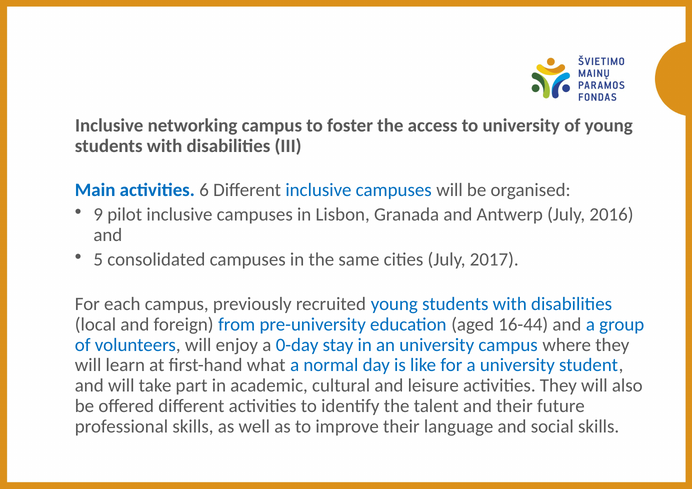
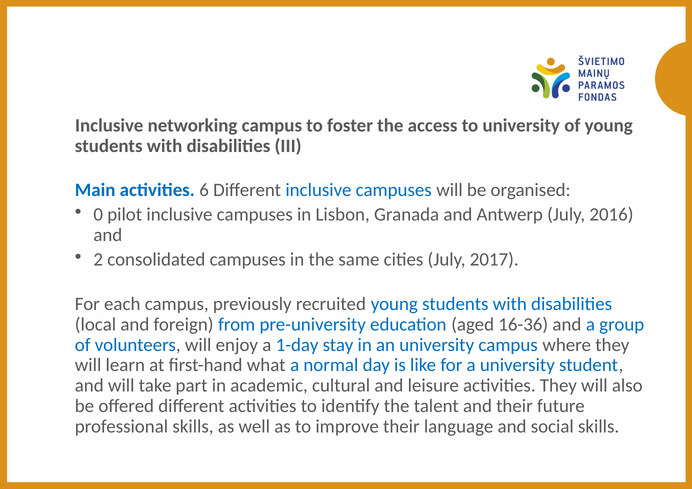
9: 9 -> 0 (98, 215)
5: 5 -> 2 (98, 260)
16-44: 16-44 -> 16-36 (523, 325)
0-day: 0-day -> 1-day (297, 345)
